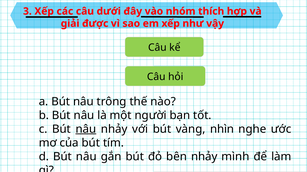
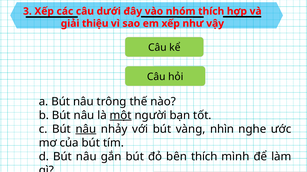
được: được -> thiệu (95, 24)
một underline: none -> present (121, 116)
bên nhảy: nhảy -> thích (204, 157)
